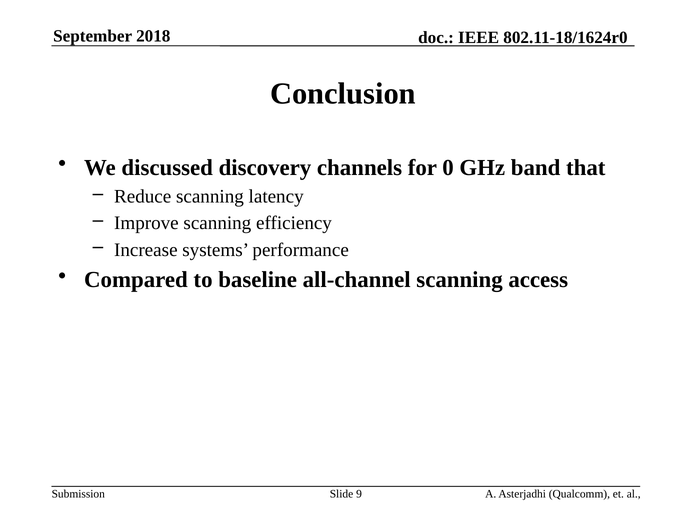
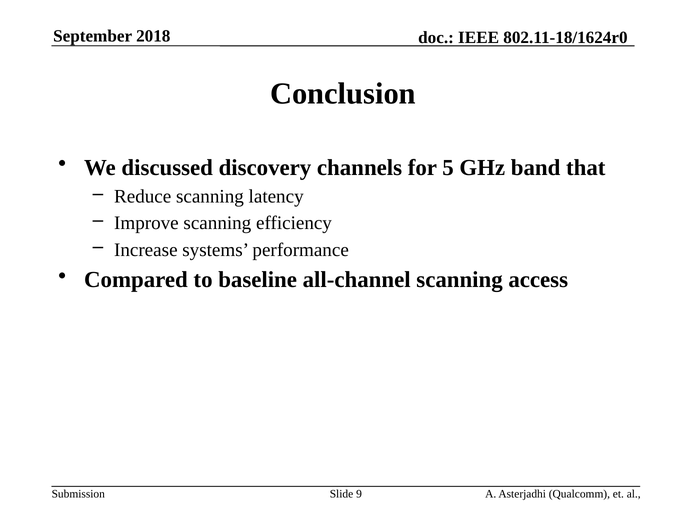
0: 0 -> 5 (448, 167)
